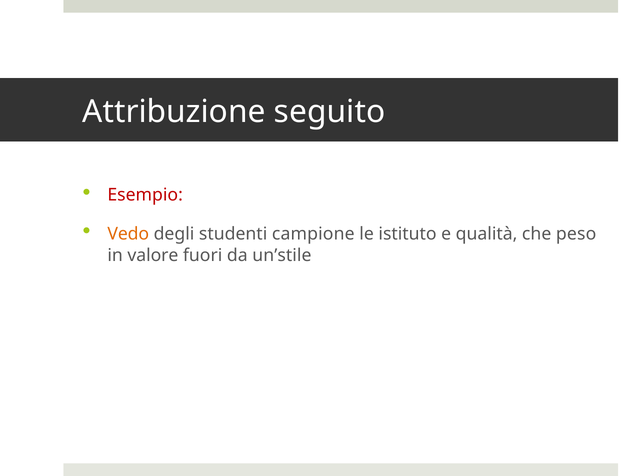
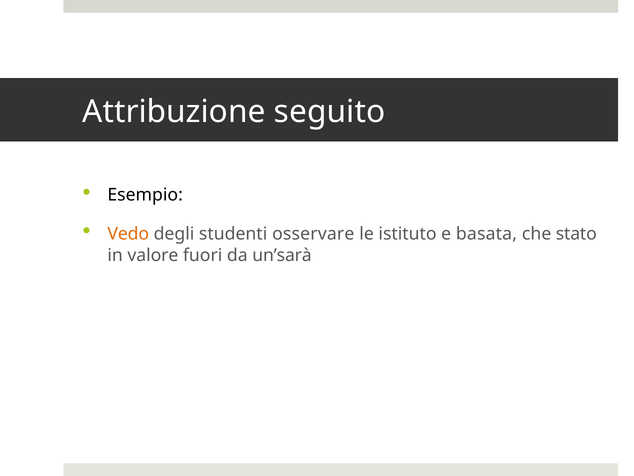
Esempio colour: red -> black (145, 195)
campione: campione -> osservare (313, 234)
qualità: qualità -> basata (486, 234)
peso: peso -> stato (576, 234)
un’stile: un’stile -> un’sarà (282, 255)
